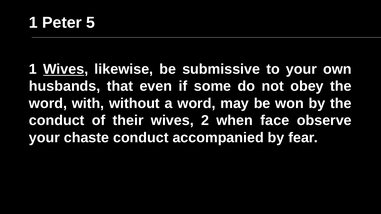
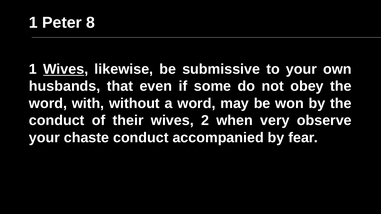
5: 5 -> 8 (91, 23)
face: face -> very (275, 121)
